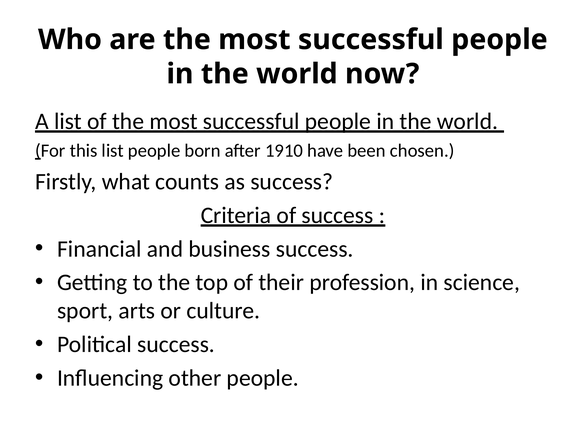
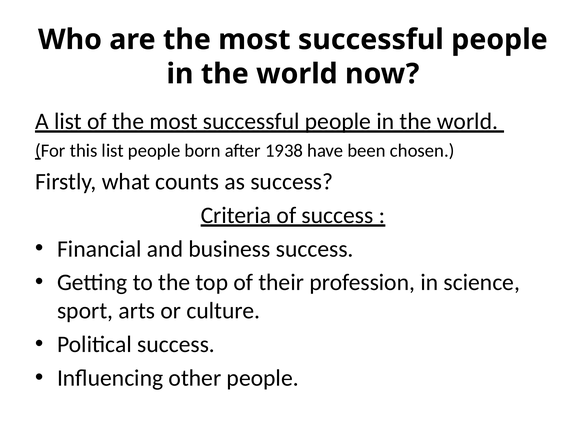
1910: 1910 -> 1938 (284, 151)
